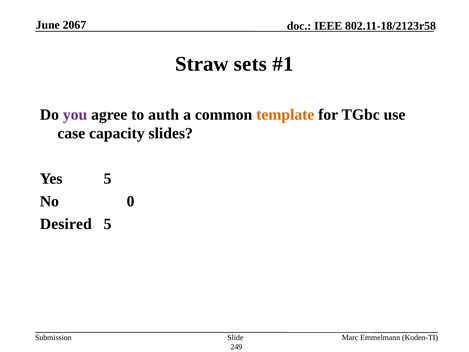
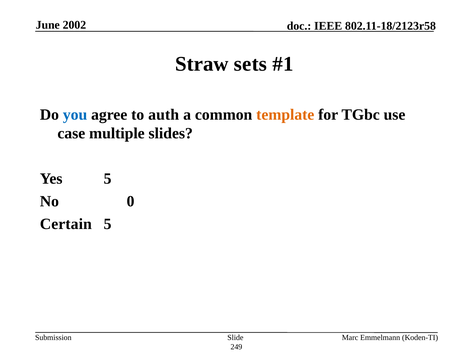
2067: 2067 -> 2002 (74, 25)
you colour: purple -> blue (75, 114)
capacity: capacity -> multiple (117, 133)
Desired: Desired -> Certain (66, 224)
